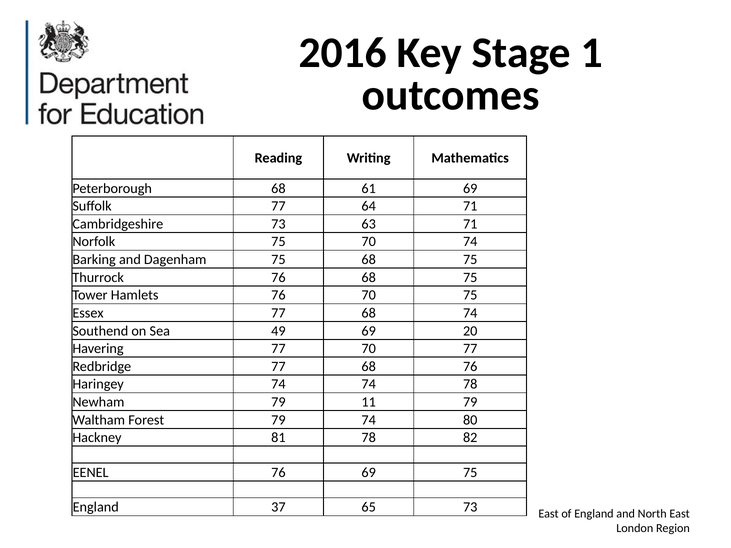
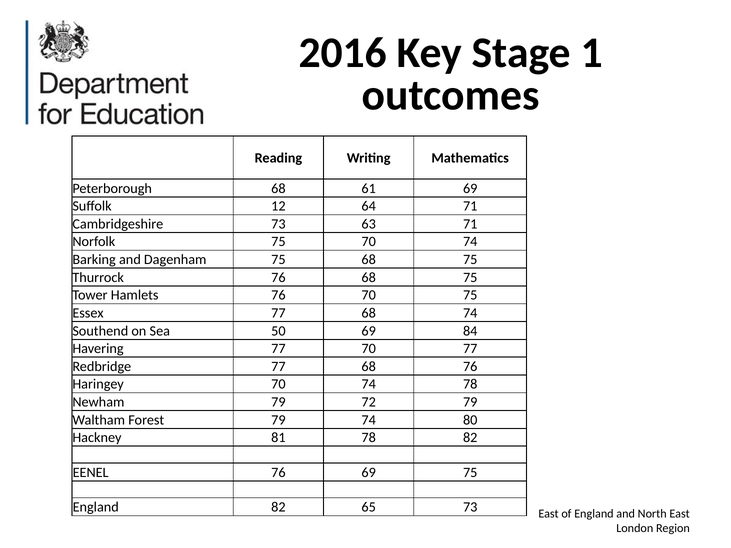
Suffolk 77: 77 -> 12 (278, 206)
49: 49 -> 50 (278, 331)
20: 20 -> 84 (470, 331)
Haringey 74: 74 -> 70 (278, 384)
11: 11 -> 72 (369, 402)
England 37: 37 -> 82 (278, 508)
